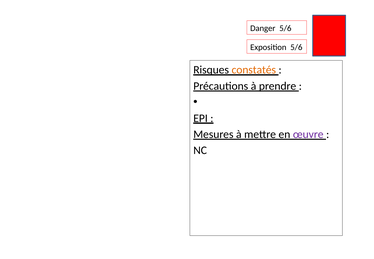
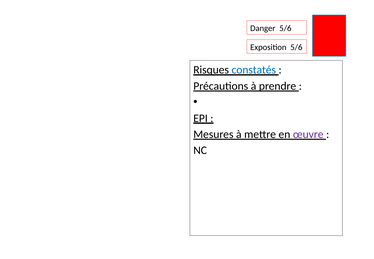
constatés colour: orange -> blue (254, 70)
